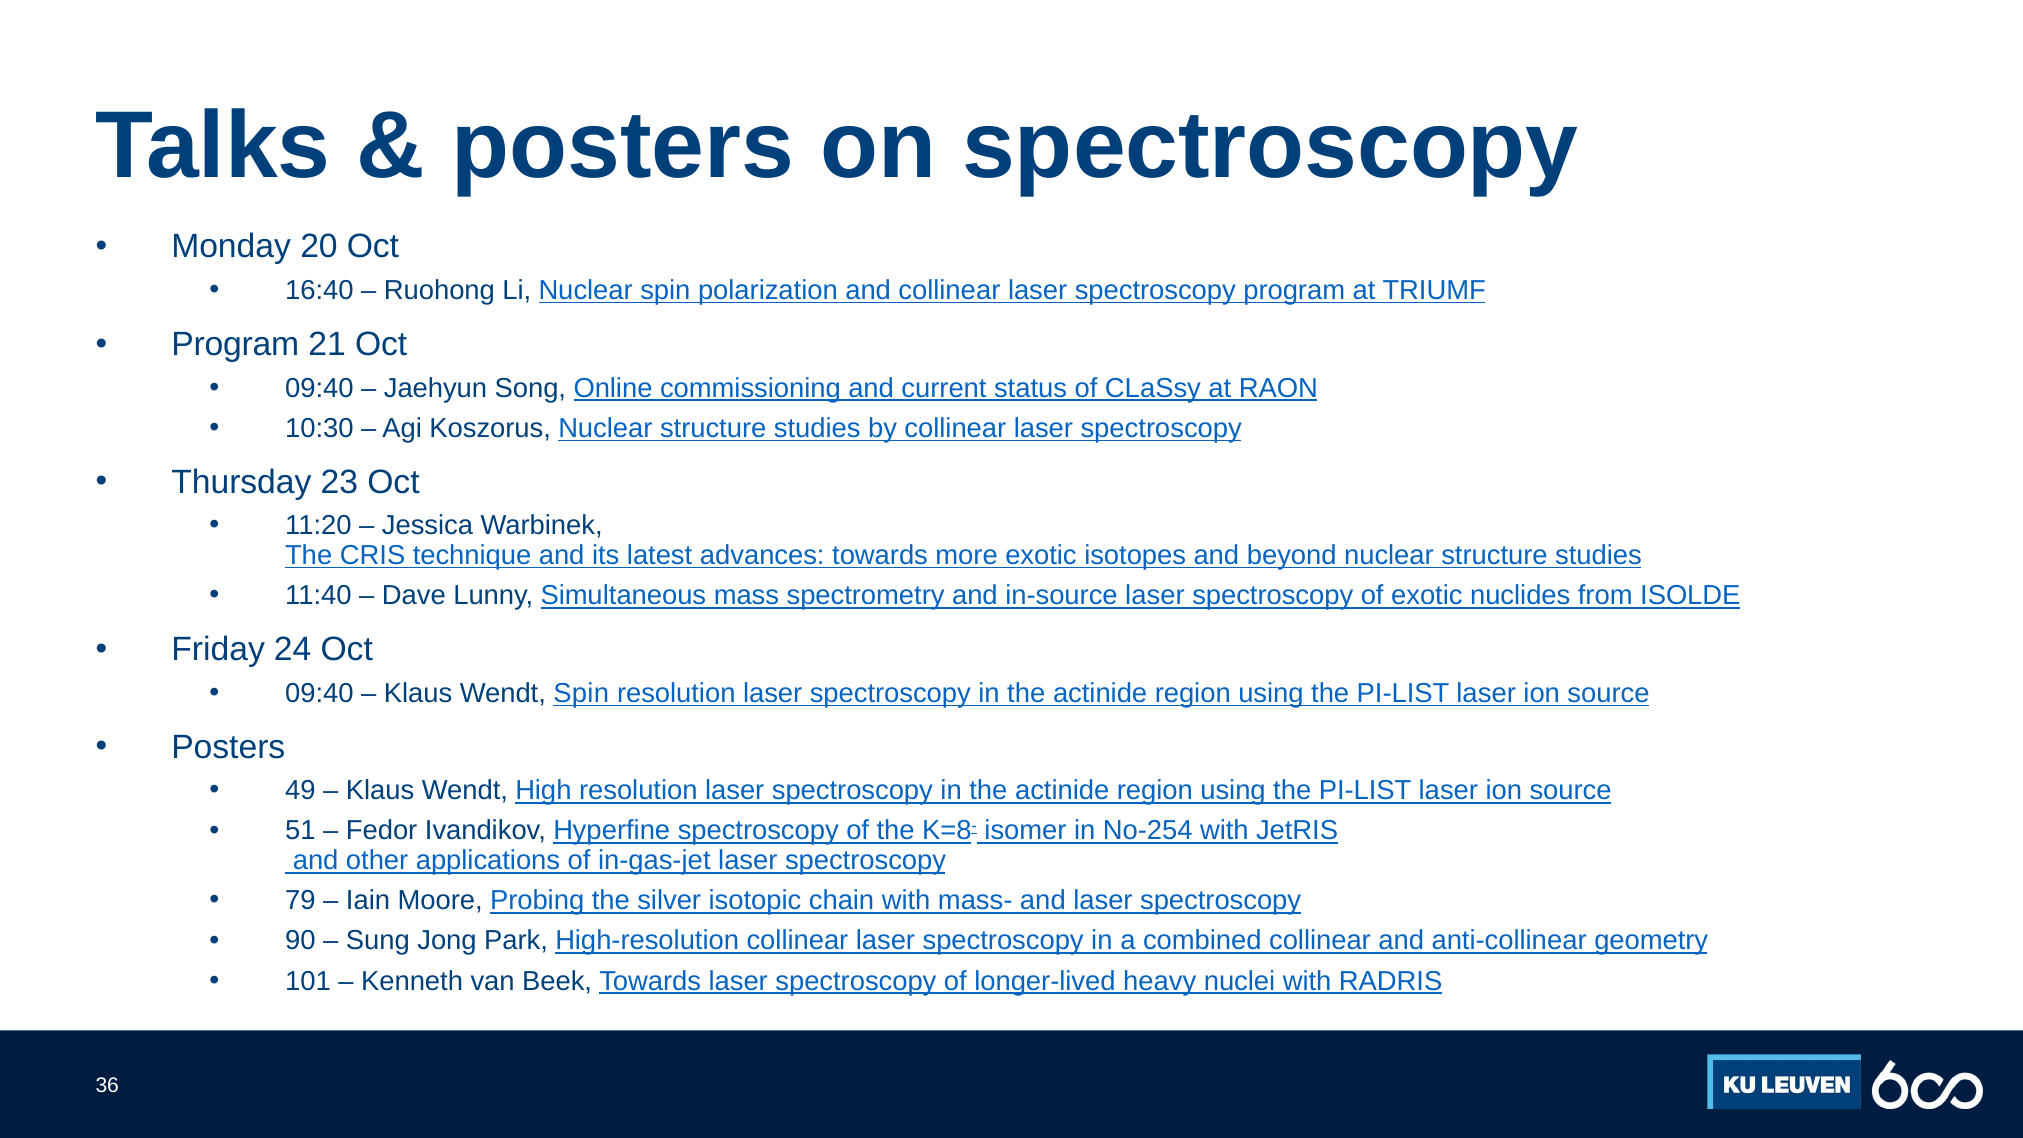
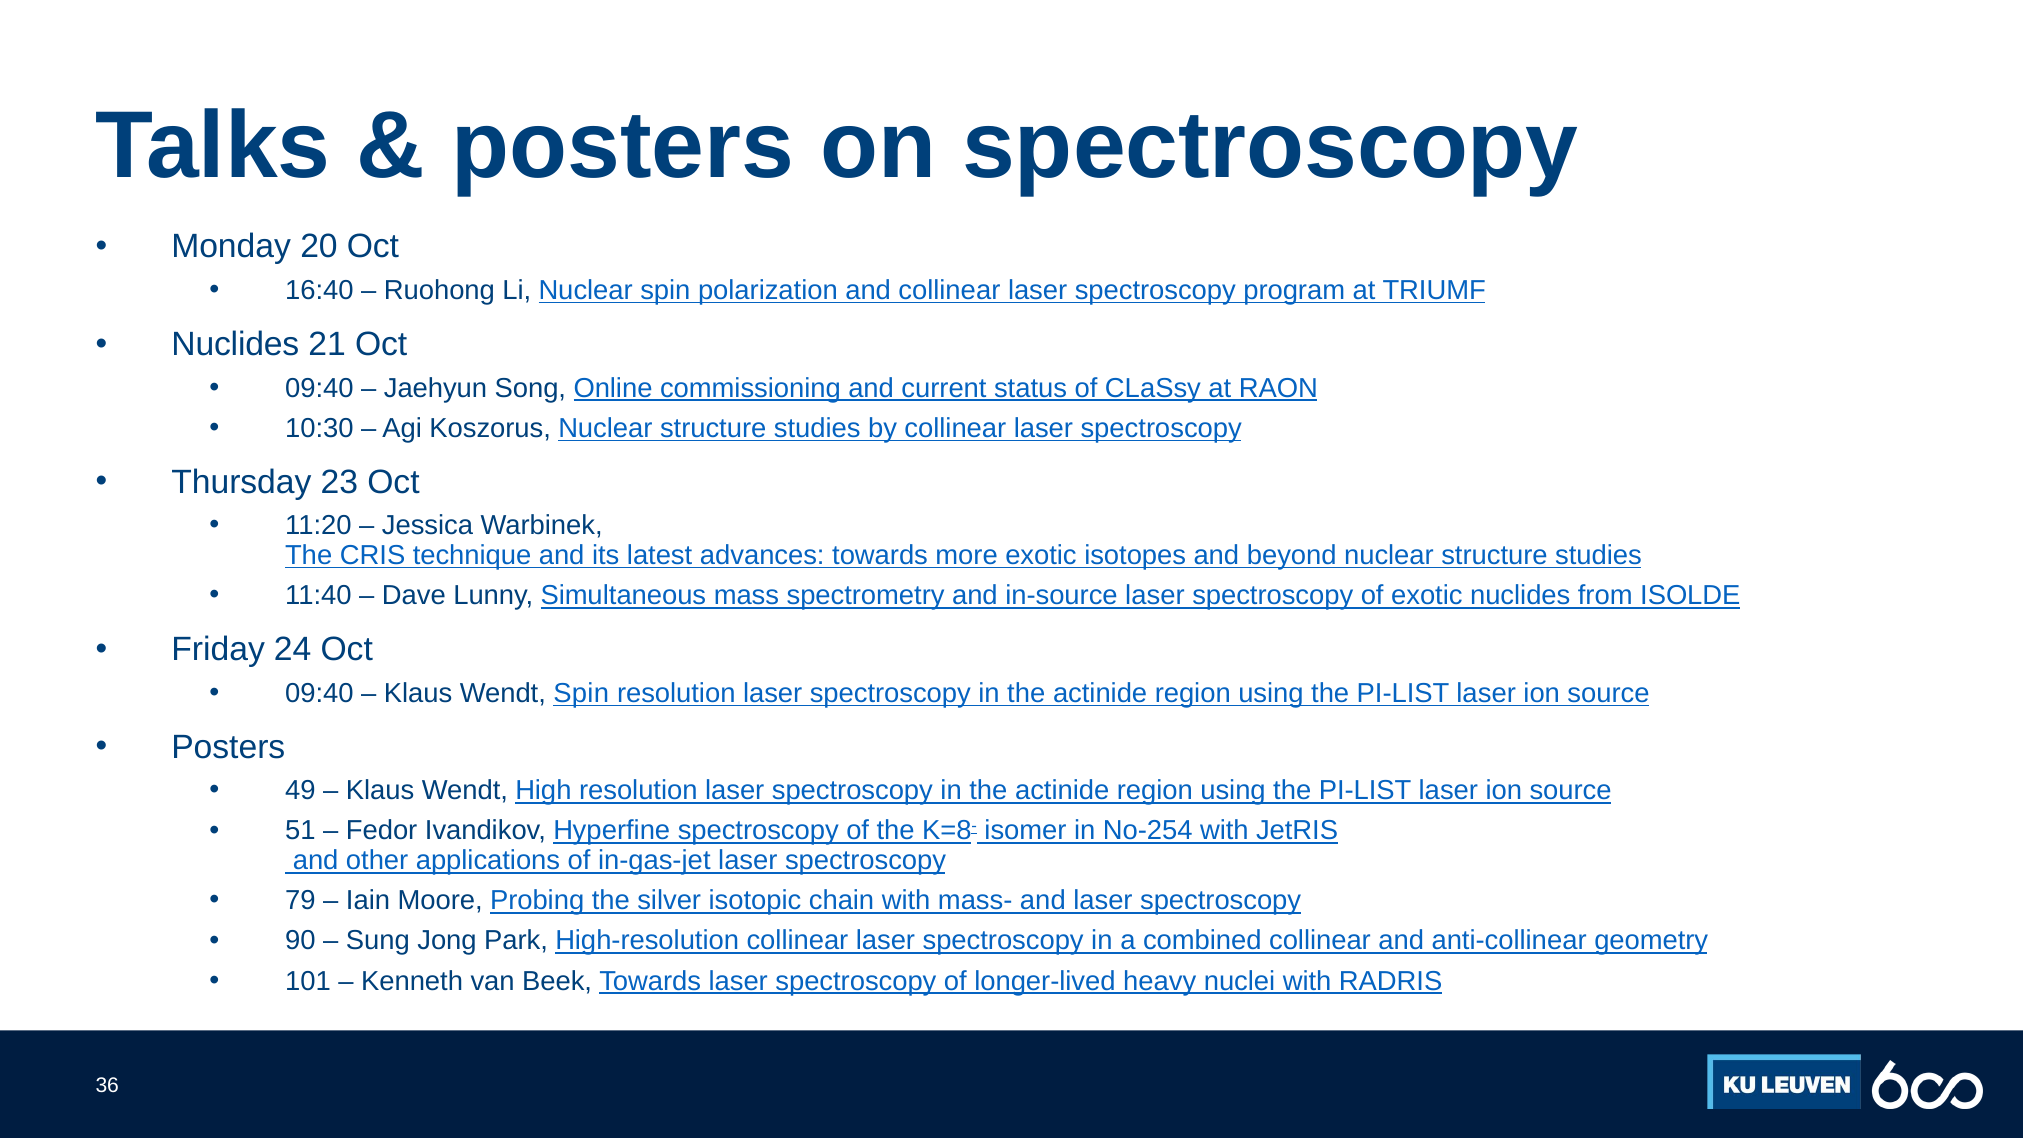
Program: Program -> Nuclides (235, 344)
